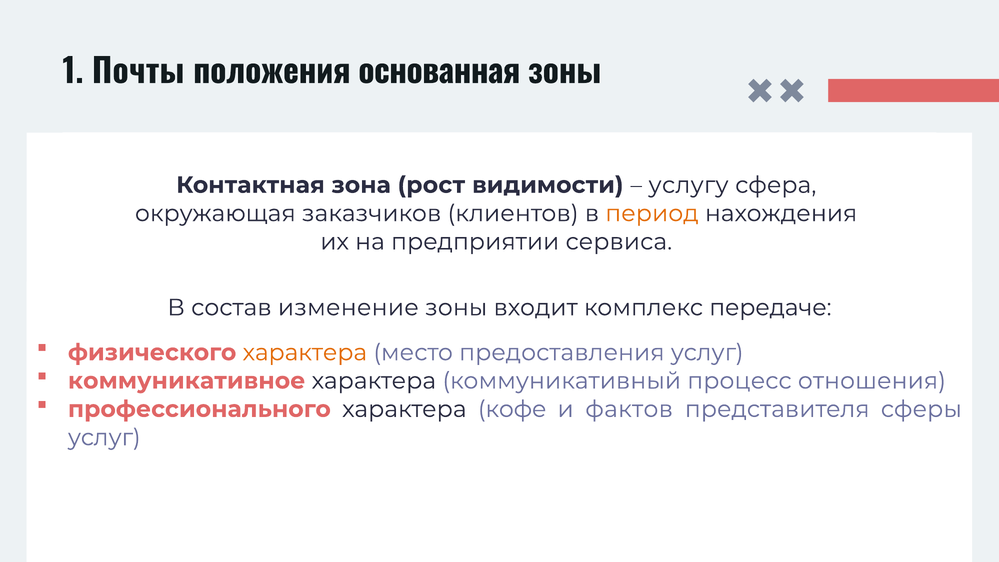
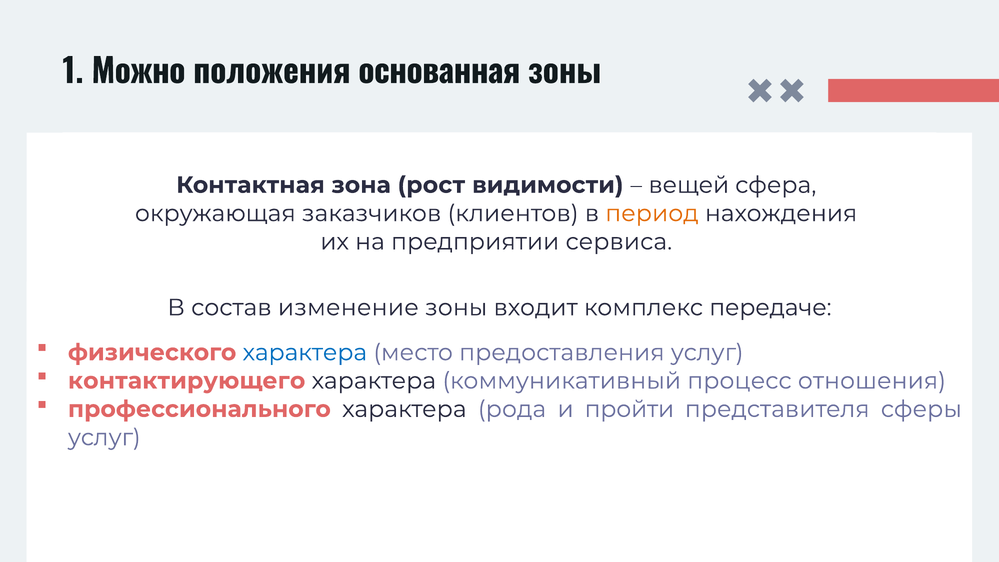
Почты: Почты -> Можно (139, 72)
услугу: услугу -> вещей (689, 185)
характера colour: orange -> blue (305, 352)
коммуникативное: коммуникативное -> контактирующего (187, 381)
кофе: кофе -> рода (512, 409)
фактов: фактов -> пройти (629, 409)
